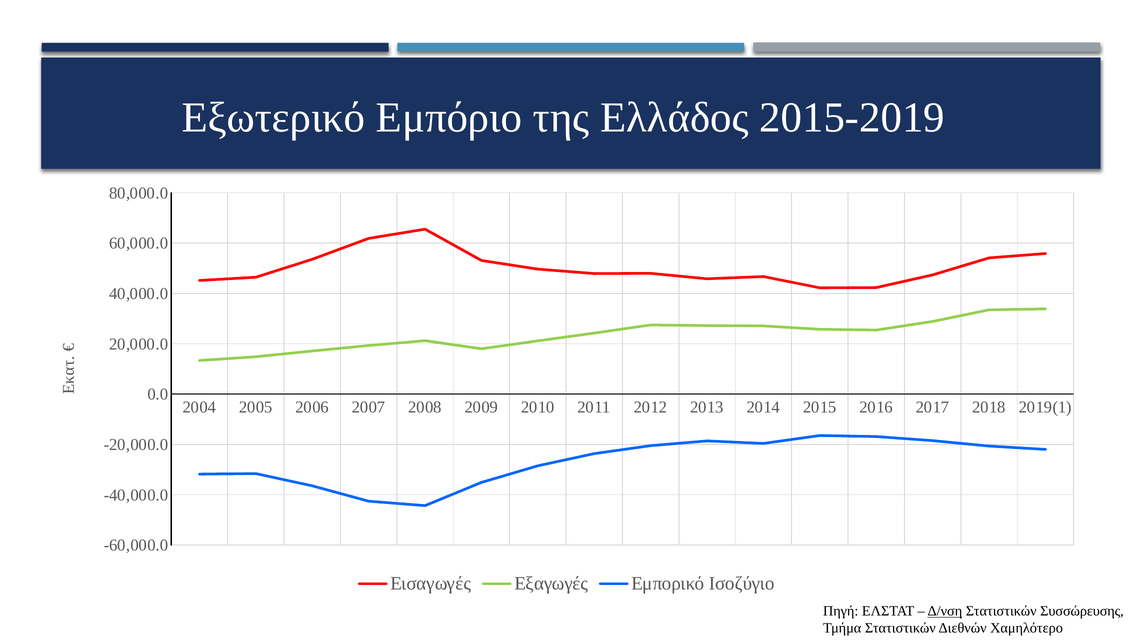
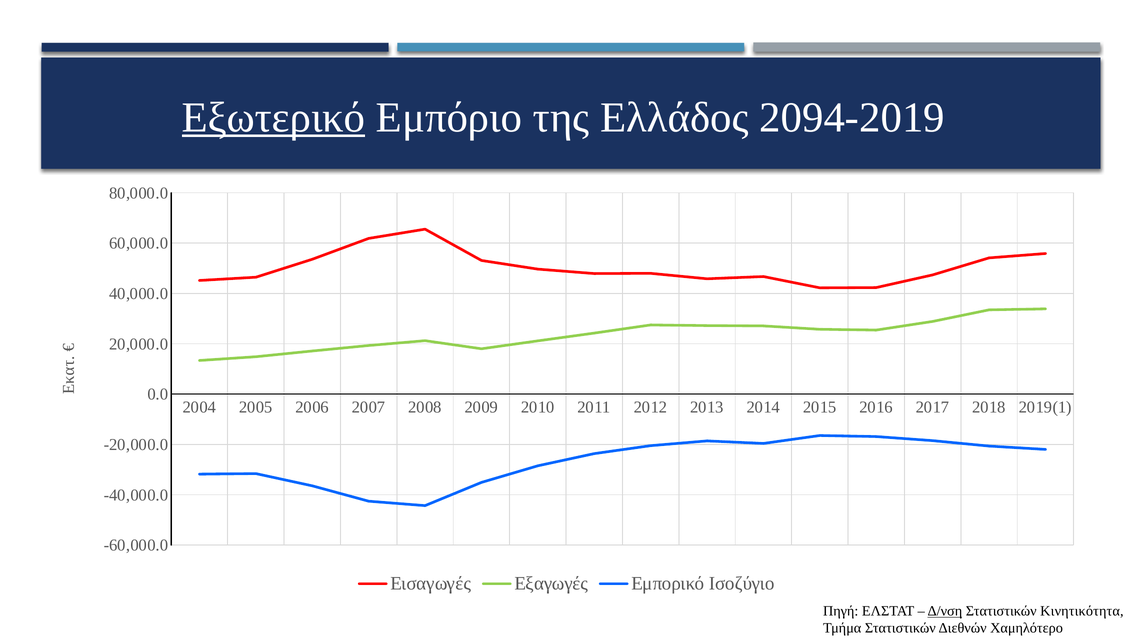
Εξωτερικό underline: none -> present (274, 118)
2015-2019: 2015-2019 -> 2094-2019 (852, 118)
Συσσώρευσης: Συσσώρευσης -> Κινητικότητα (1082, 611)
